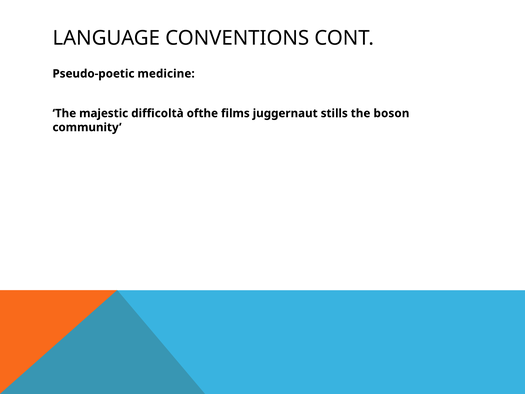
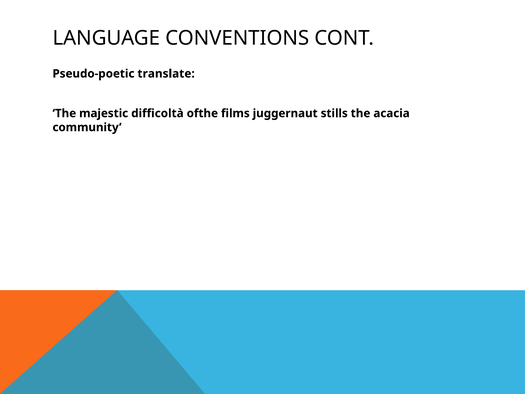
medicine: medicine -> translate (166, 74)
boson: boson -> acacia (392, 113)
